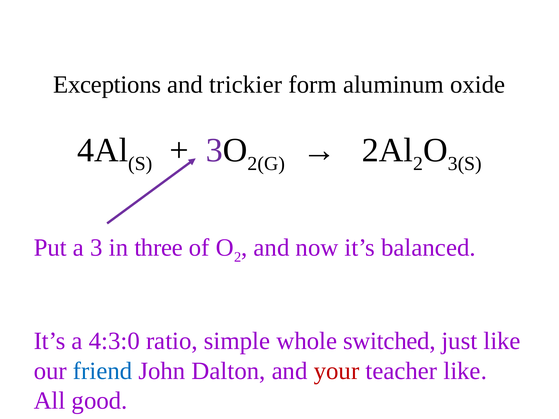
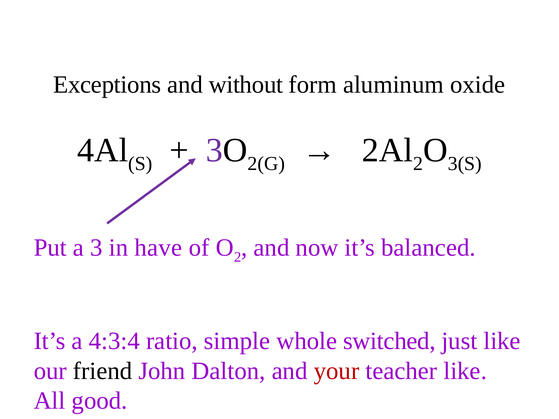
trickier: trickier -> without (246, 85)
three: three -> have (158, 248)
4:3:0: 4:3:0 -> 4:3:4 (114, 341)
friend colour: blue -> black (103, 371)
